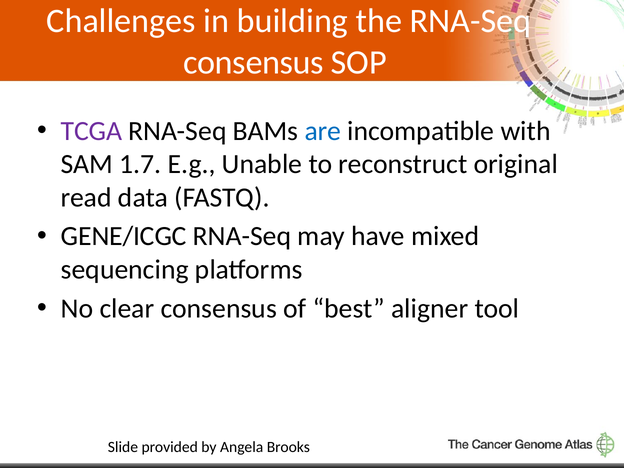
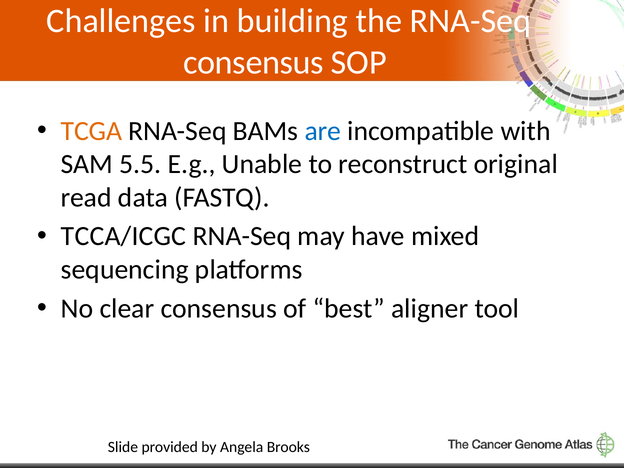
TCGA colour: purple -> orange (91, 131)
1.7: 1.7 -> 5.5 (140, 164)
GENE/ICGC: GENE/ICGC -> TCCA/ICGC (124, 236)
